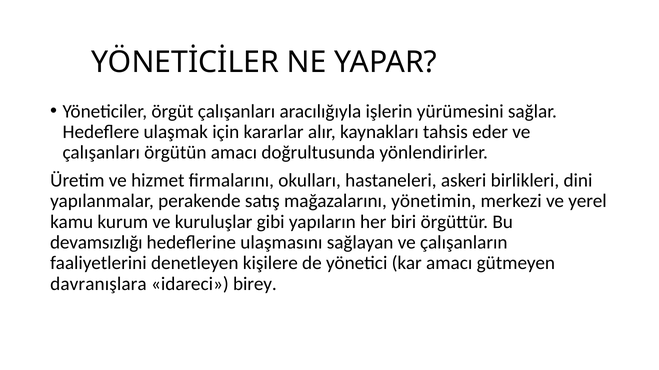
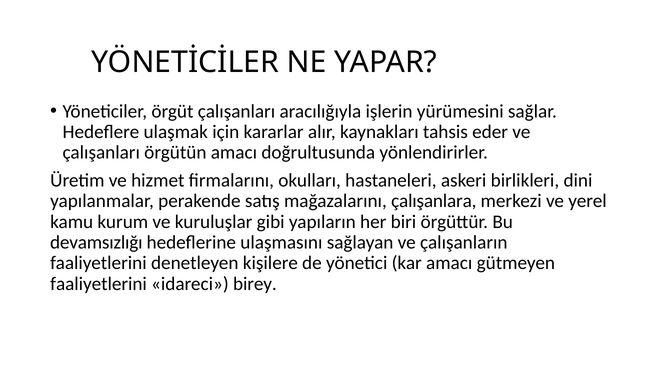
yönetimin: yönetimin -> çalışanlara (434, 201)
davranışlara: davranışlara -> faaliyetlerini (99, 284)
